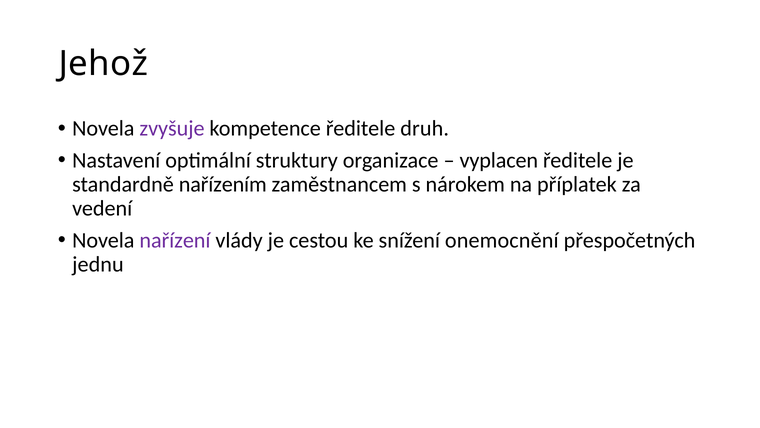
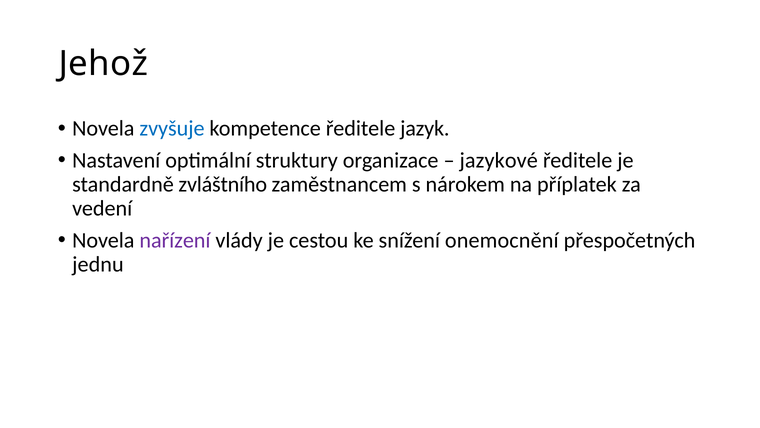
zvyšuje colour: purple -> blue (172, 128)
druh: druh -> jazyk (425, 128)
vyplacen: vyplacen -> jazykové (499, 160)
nařízením: nařízením -> zvláštního (223, 184)
